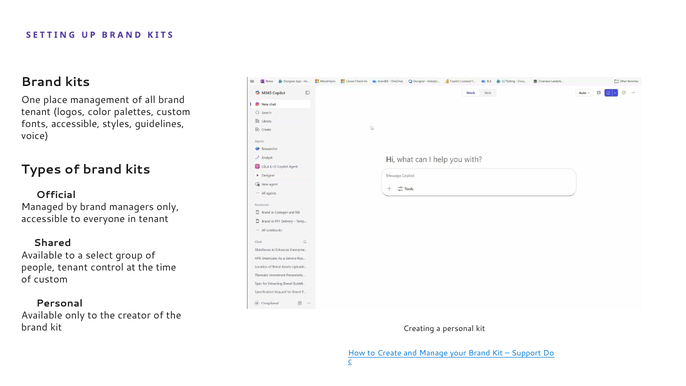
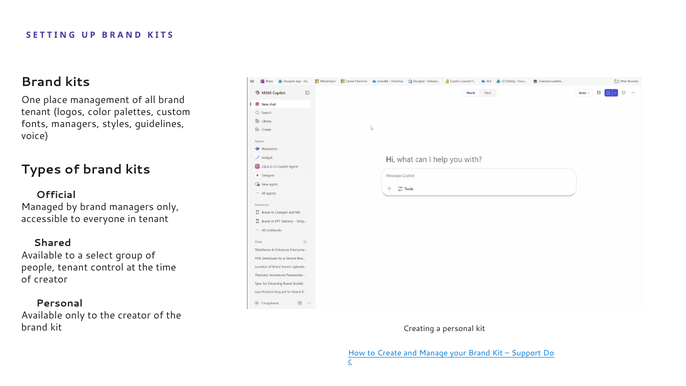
fonts accessible: accessible -> managers (75, 124)
of custom: custom -> creator (51, 279)
